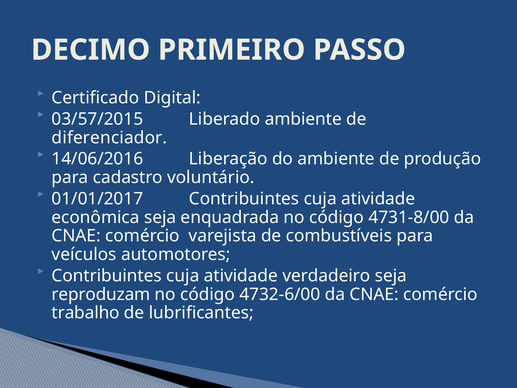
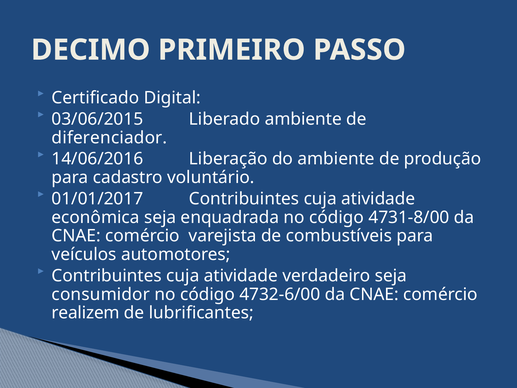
03/57/2015: 03/57/2015 -> 03/06/2015 (97, 119)
reproduzam: reproduzam -> consumidor (101, 294)
trabalho: trabalho -> realizem (86, 313)
